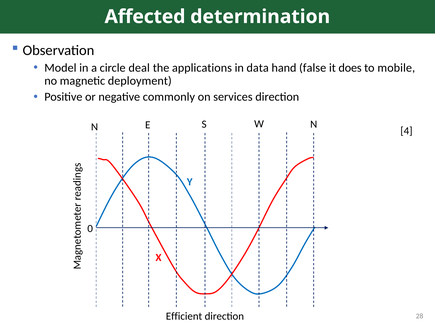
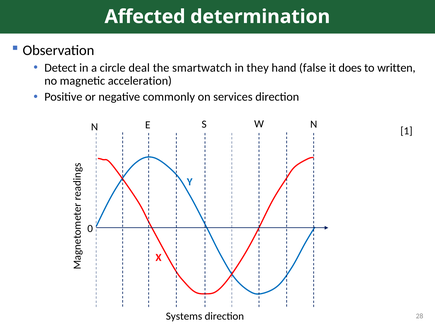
Model: Model -> Detect (61, 68)
applications: applications -> smartwatch (202, 68)
data: data -> they (258, 68)
mobile: mobile -> written (396, 68)
deployment: deployment -> acceleration (140, 81)
4: 4 -> 1 (406, 131)
Efficient: Efficient -> Systems (184, 316)
